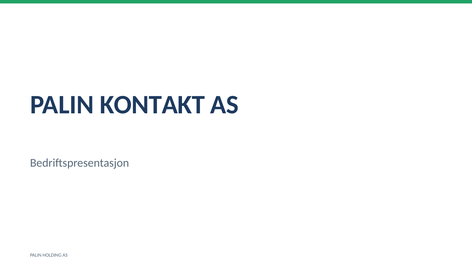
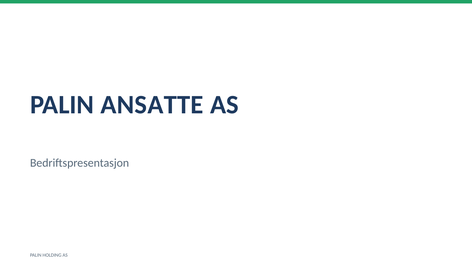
KONTAKT: KONTAKT -> ANSATTE (152, 105)
